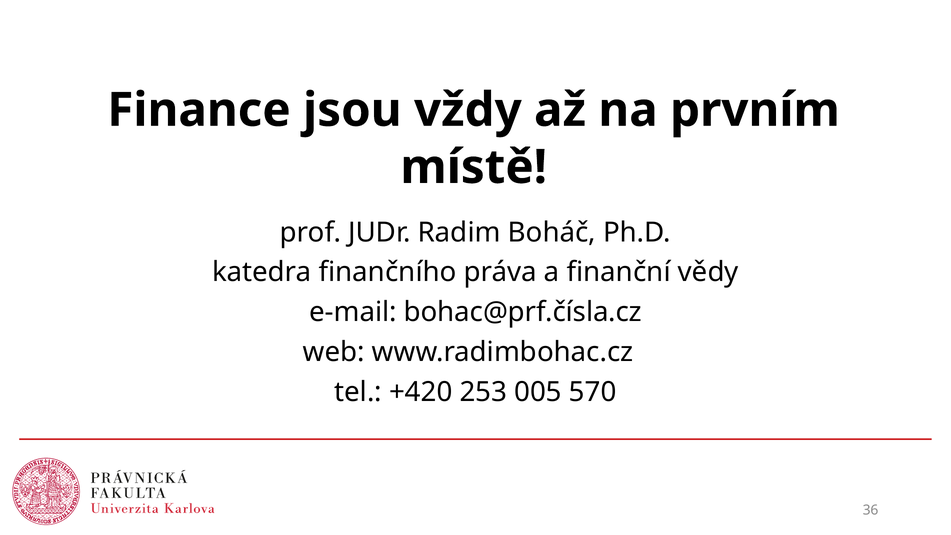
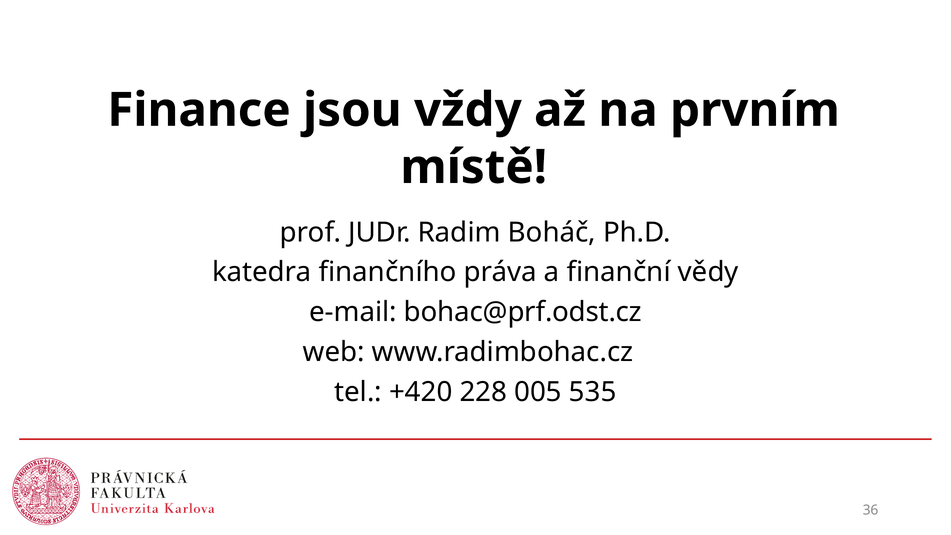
bohac@prf.čísla.cz: bohac@prf.čísla.cz -> bohac@prf.odst.cz (523, 312)
253: 253 -> 228 (483, 392)
570: 570 -> 535 (593, 392)
